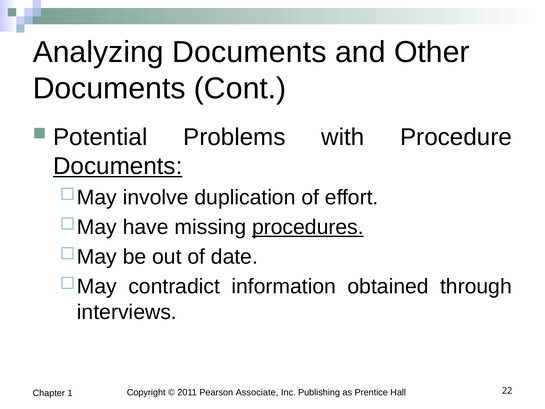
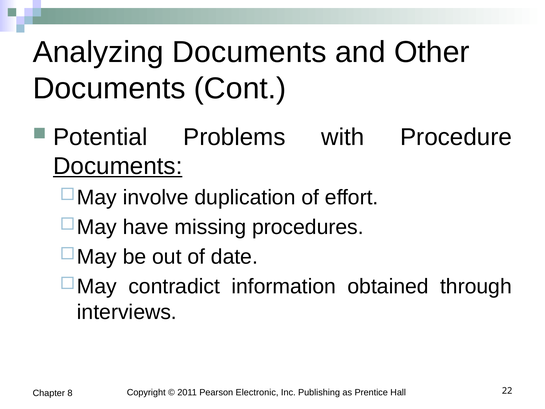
procedures underline: present -> none (308, 227)
Associate: Associate -> Electronic (257, 392)
1: 1 -> 8 (70, 393)
